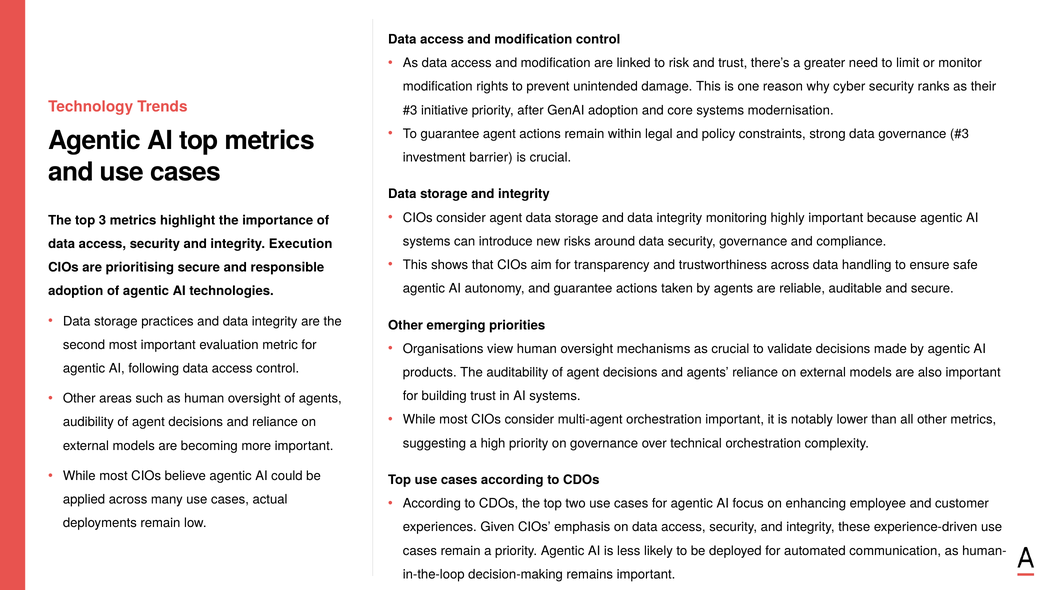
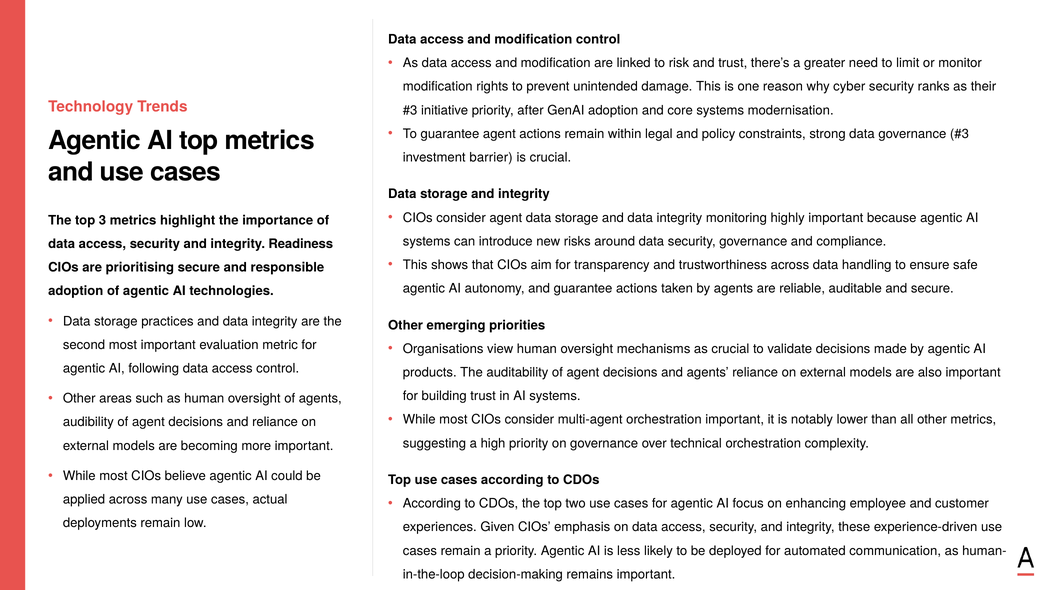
Execution: Execution -> Readiness (301, 244)
